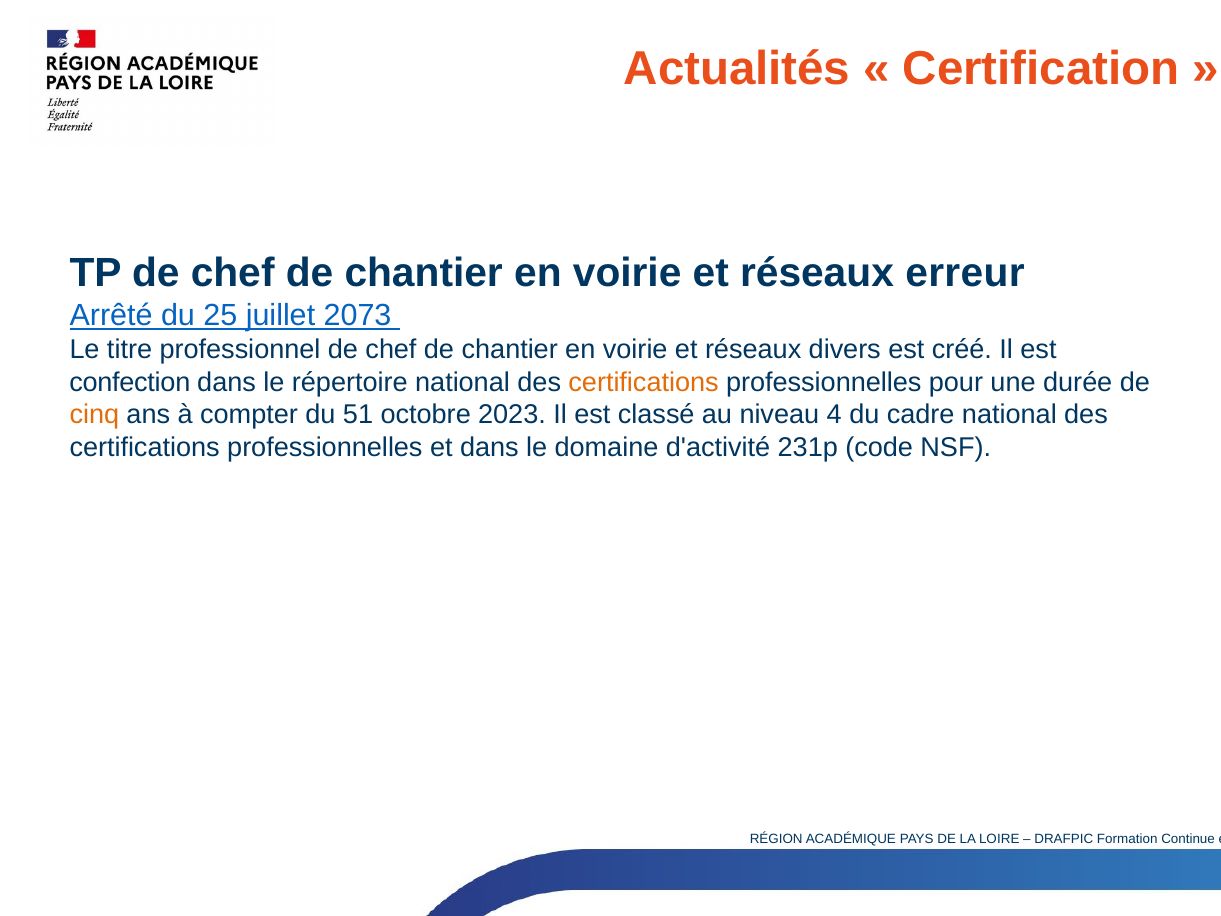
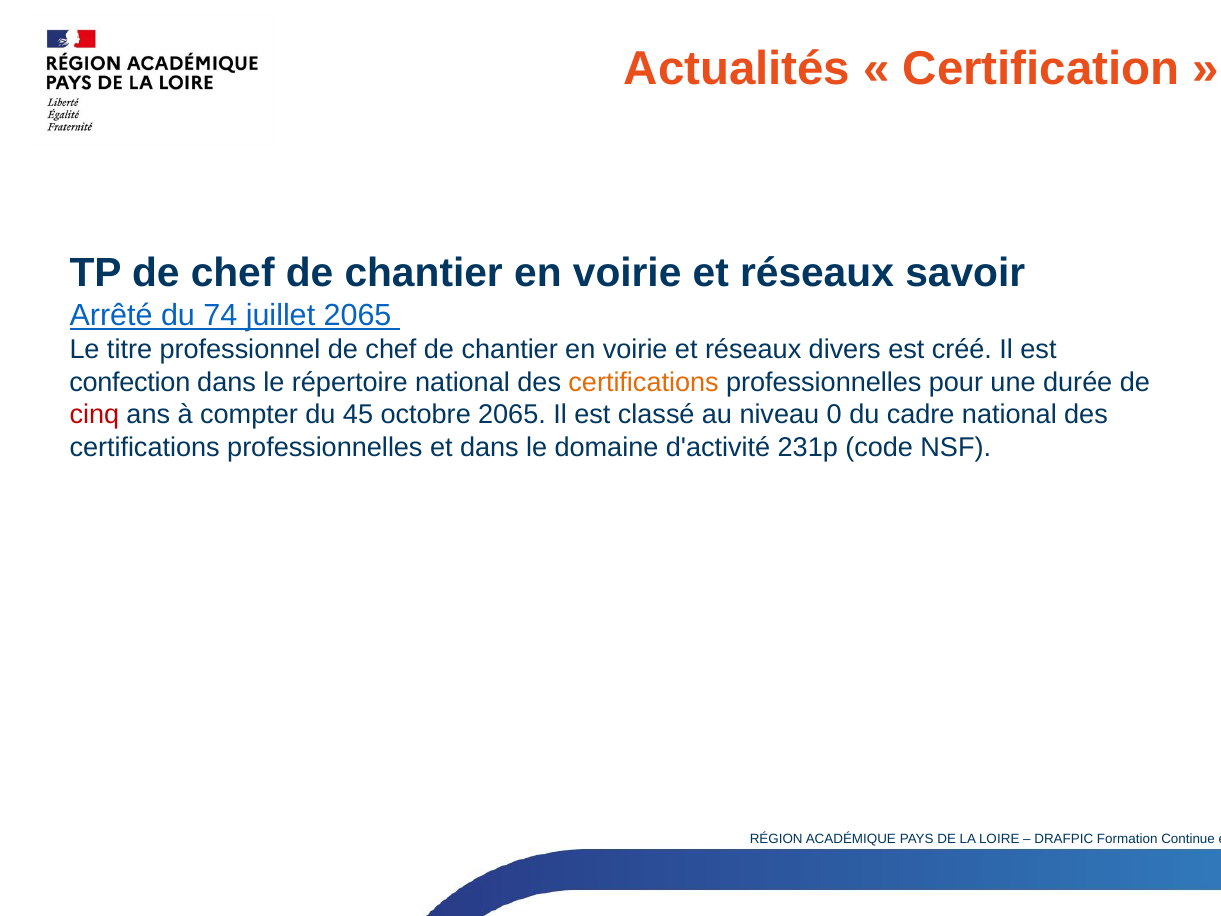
erreur: erreur -> savoir (965, 273)
25: 25 -> 74 (220, 315)
juillet 2073: 2073 -> 2065 (358, 315)
cinq colour: orange -> red (94, 415)
51: 51 -> 45 (358, 415)
octobre 2023: 2023 -> 2065 (512, 415)
4: 4 -> 0 (834, 415)
